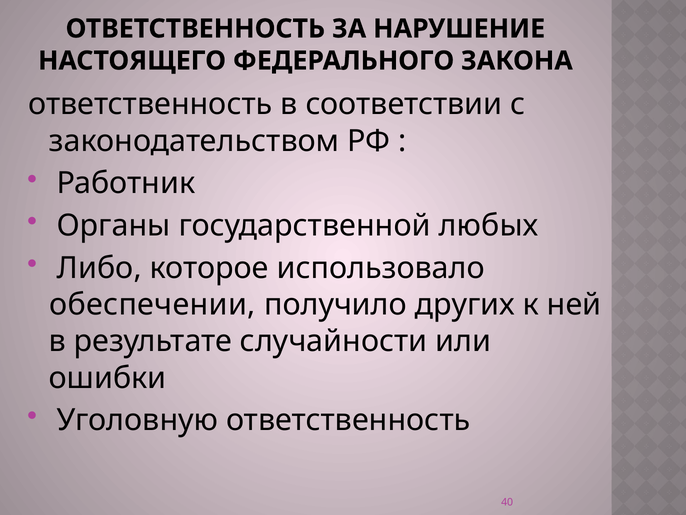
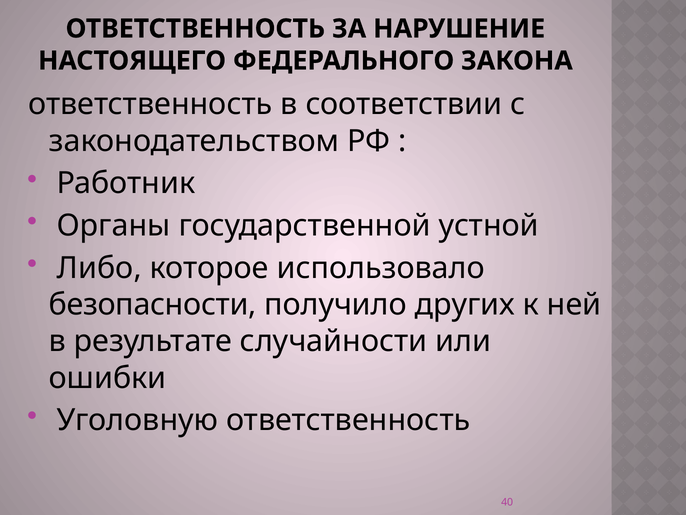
любых: любых -> устной (489, 226)
обеспечении: обеспечении -> безопасности (153, 304)
